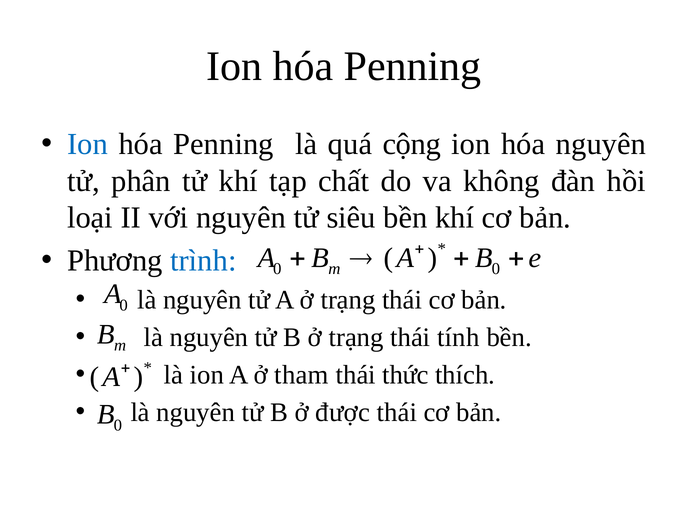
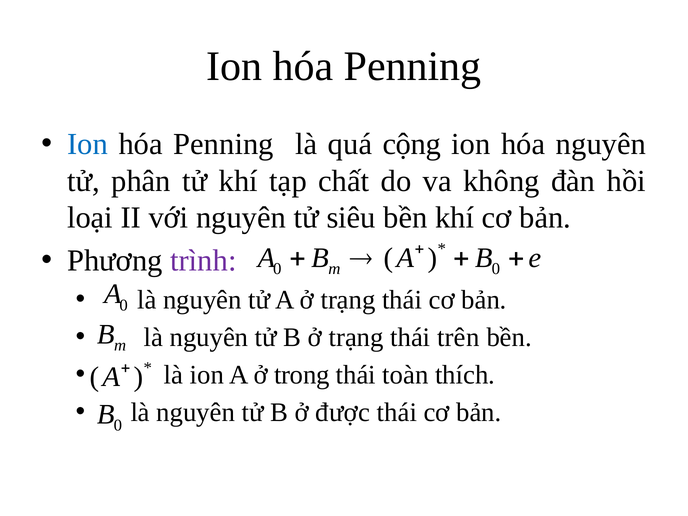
trình colour: blue -> purple (203, 261)
tính: tính -> trên (458, 338)
tham: tham -> trong (302, 375)
thức: thức -> toàn (405, 375)
